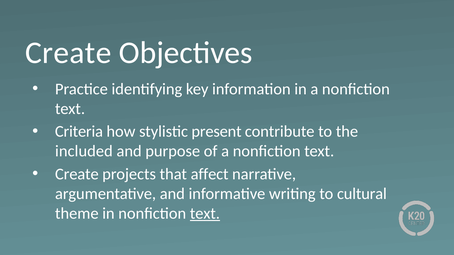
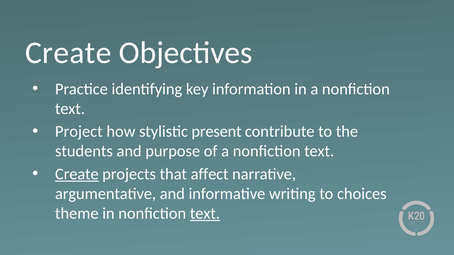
Criteria: Criteria -> Project (79, 132)
included: included -> students (84, 151)
Create underline: none -> present (77, 174)
cultural: cultural -> choices (362, 194)
